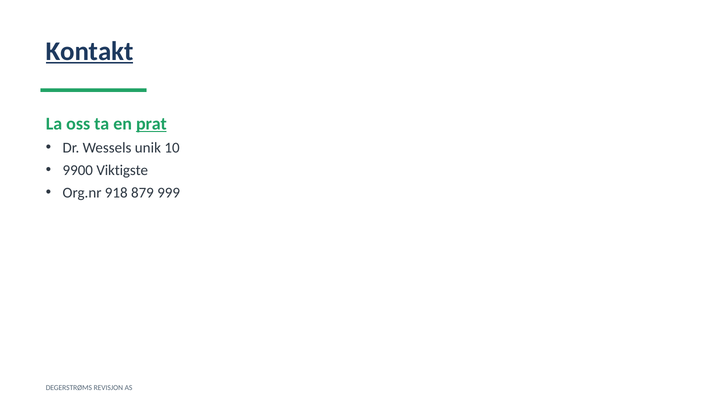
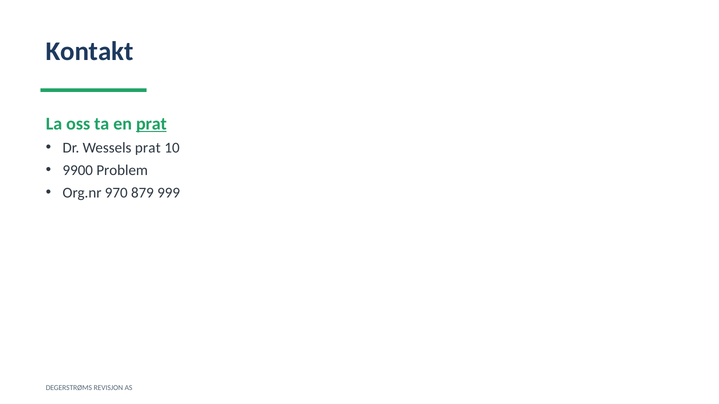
Kontakt underline: present -> none (90, 51)
Wessels unik: unik -> prat (148, 148)
Viktigste: Viktigste -> Problem (122, 170)
918: 918 -> 970 (116, 193)
